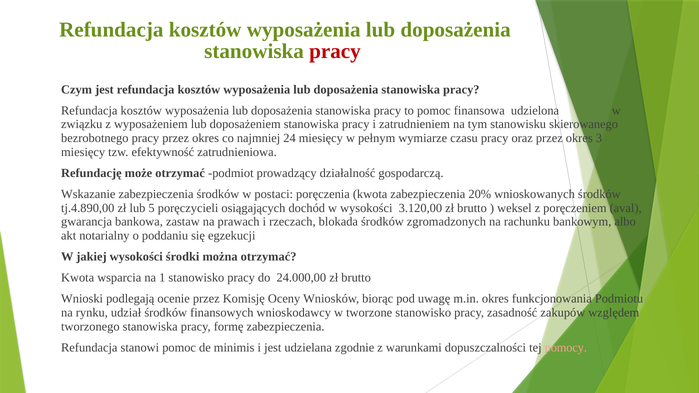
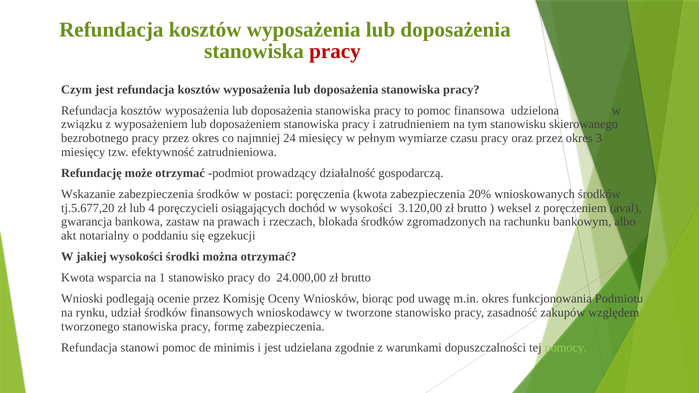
tj.4.890,00: tj.4.890,00 -> tj.5.677,20 (88, 208)
5: 5 -> 4 (152, 208)
pomocy colour: pink -> light green (566, 348)
